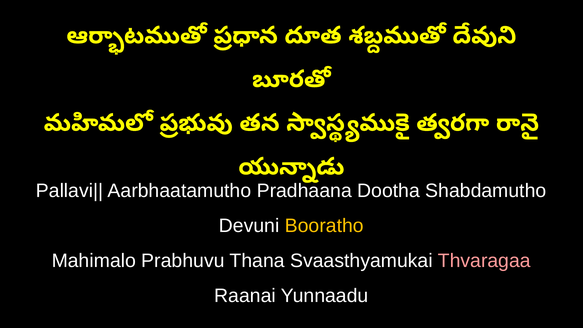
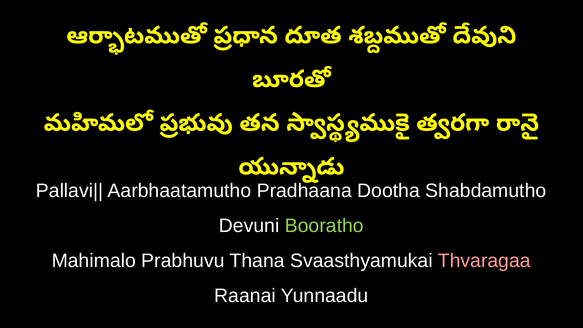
Booratho colour: yellow -> light green (324, 226)
